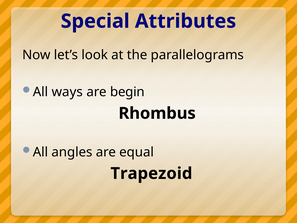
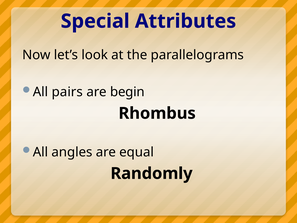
ways: ways -> pairs (67, 92)
Trapezoid: Trapezoid -> Randomly (152, 173)
